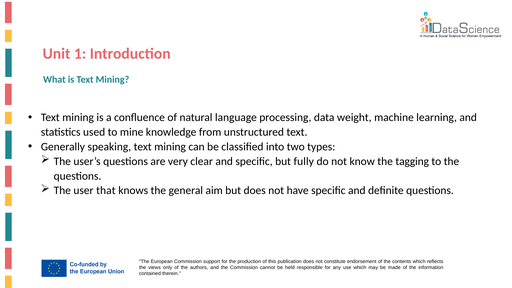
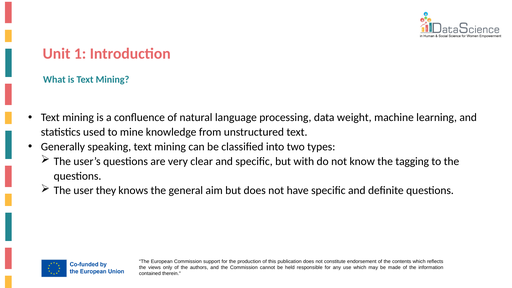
fully: fully -> with (304, 161)
that: that -> they (106, 191)
